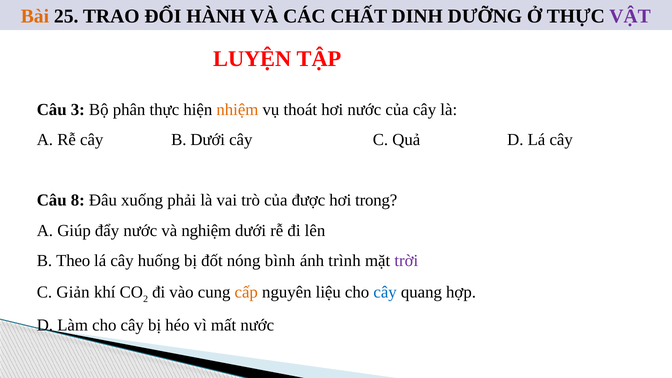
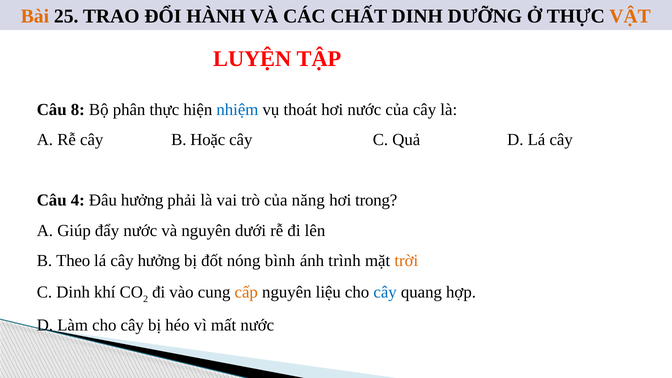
VẬT colour: purple -> orange (630, 16)
3: 3 -> 8 (78, 110)
nhiệm colour: orange -> blue (237, 110)
B Dưới: Dưới -> Hoặc (208, 140)
8: 8 -> 4 (78, 200)
Đâu xuống: xuống -> hưởng (142, 200)
được: được -> năng (308, 200)
và nghiệm: nghiệm -> nguyên (206, 230)
cây huống: huống -> hưởng (159, 261)
trời colour: purple -> orange (406, 261)
C Giản: Giản -> Dinh (73, 292)
